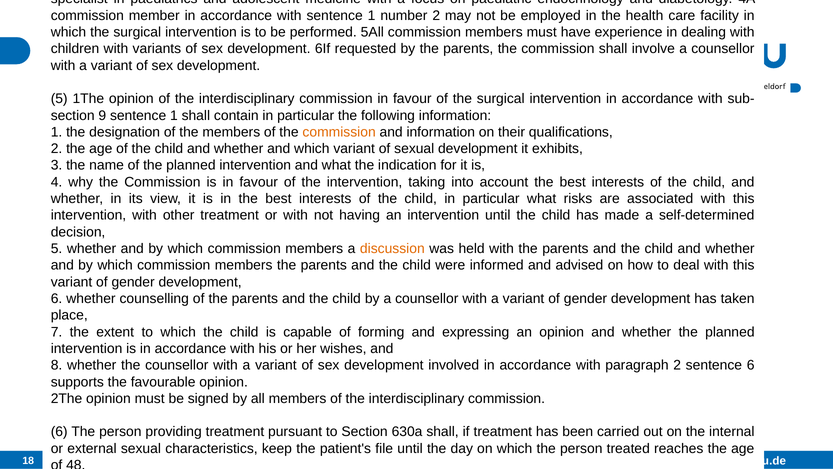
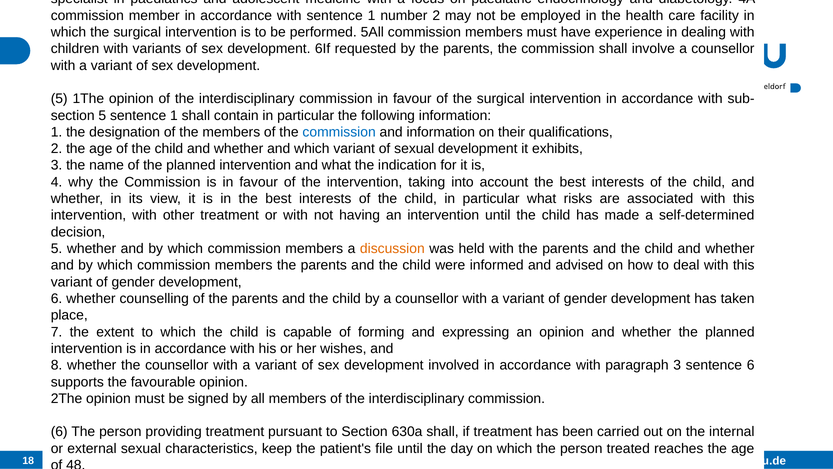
section 9: 9 -> 5 (102, 115)
commission colour: orange -> blue (339, 132)
paragraph 2: 2 -> 3 (677, 365)
